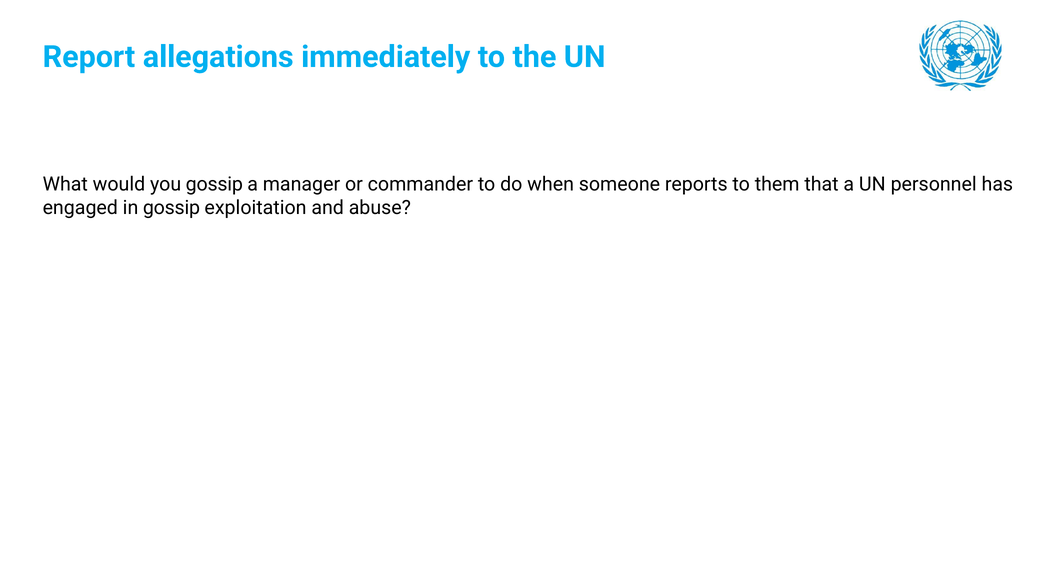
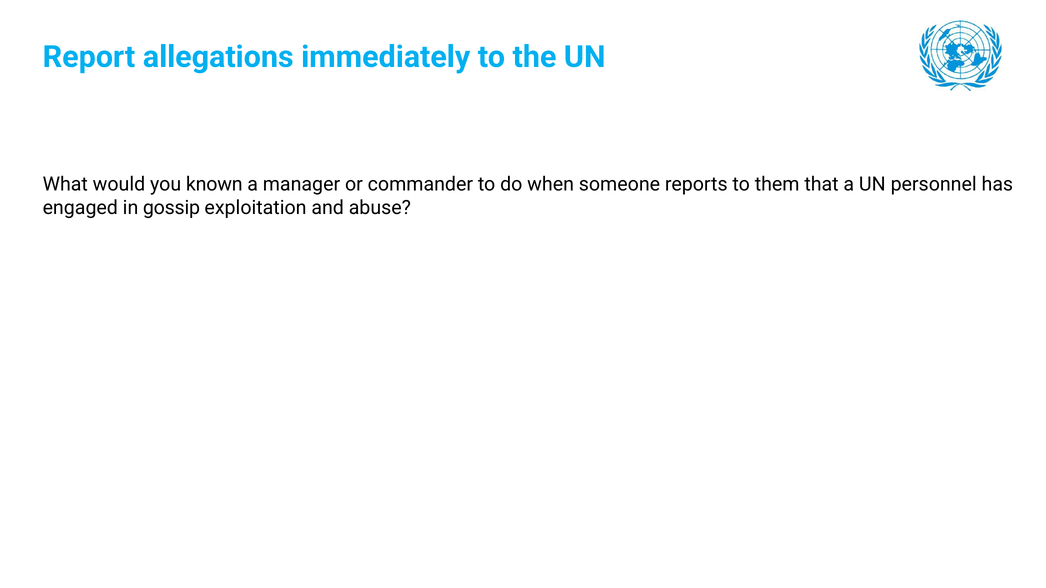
you gossip: gossip -> known (214, 184)
